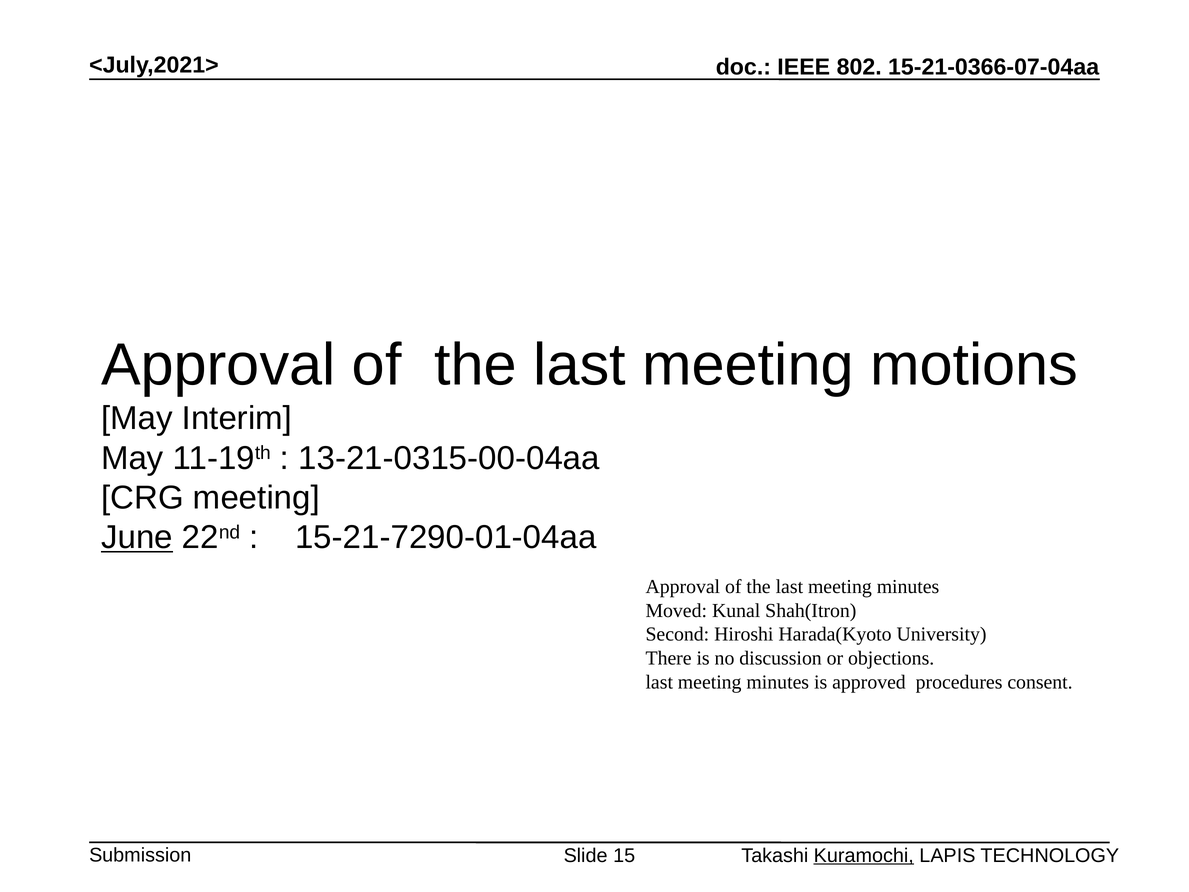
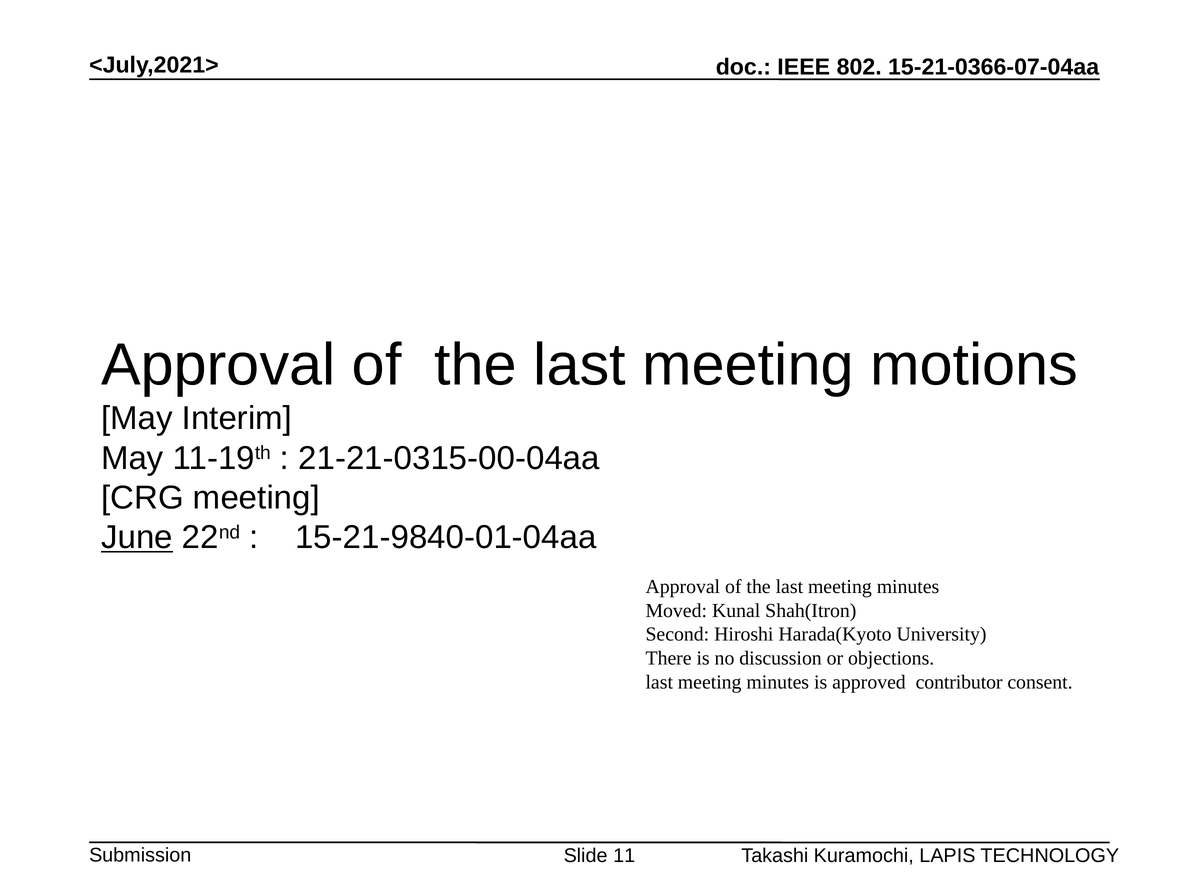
13-21-0315-00-04aa: 13-21-0315-00-04aa -> 21-21-0315-00-04aa (449, 458)
15-21-7290-01-04aa: 15-21-7290-01-04aa -> 15-21-9840-01-04aa (446, 537)
procedures: procedures -> contributor (959, 682)
15: 15 -> 11 (624, 855)
Kuramochi underline: present -> none (864, 855)
